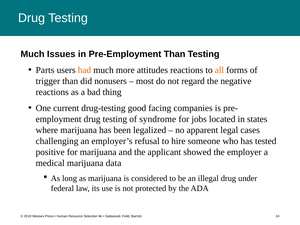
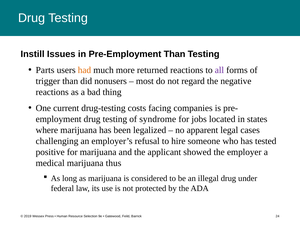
Much: Much -> Instill (33, 54)
attitudes: attitudes -> returned (152, 70)
all colour: orange -> purple (219, 70)
good: good -> costs (137, 108)
data: data -> thus (114, 163)
